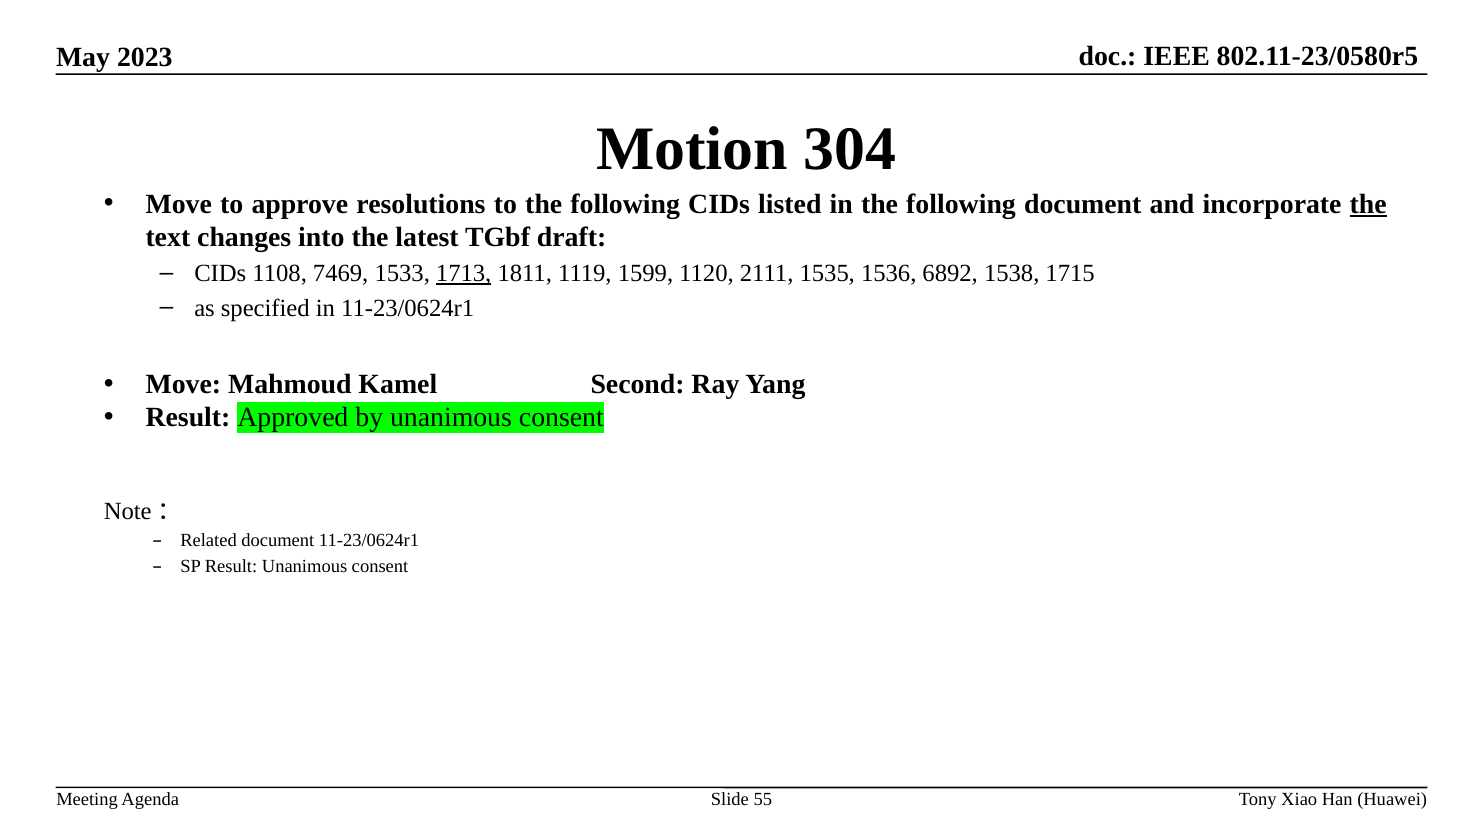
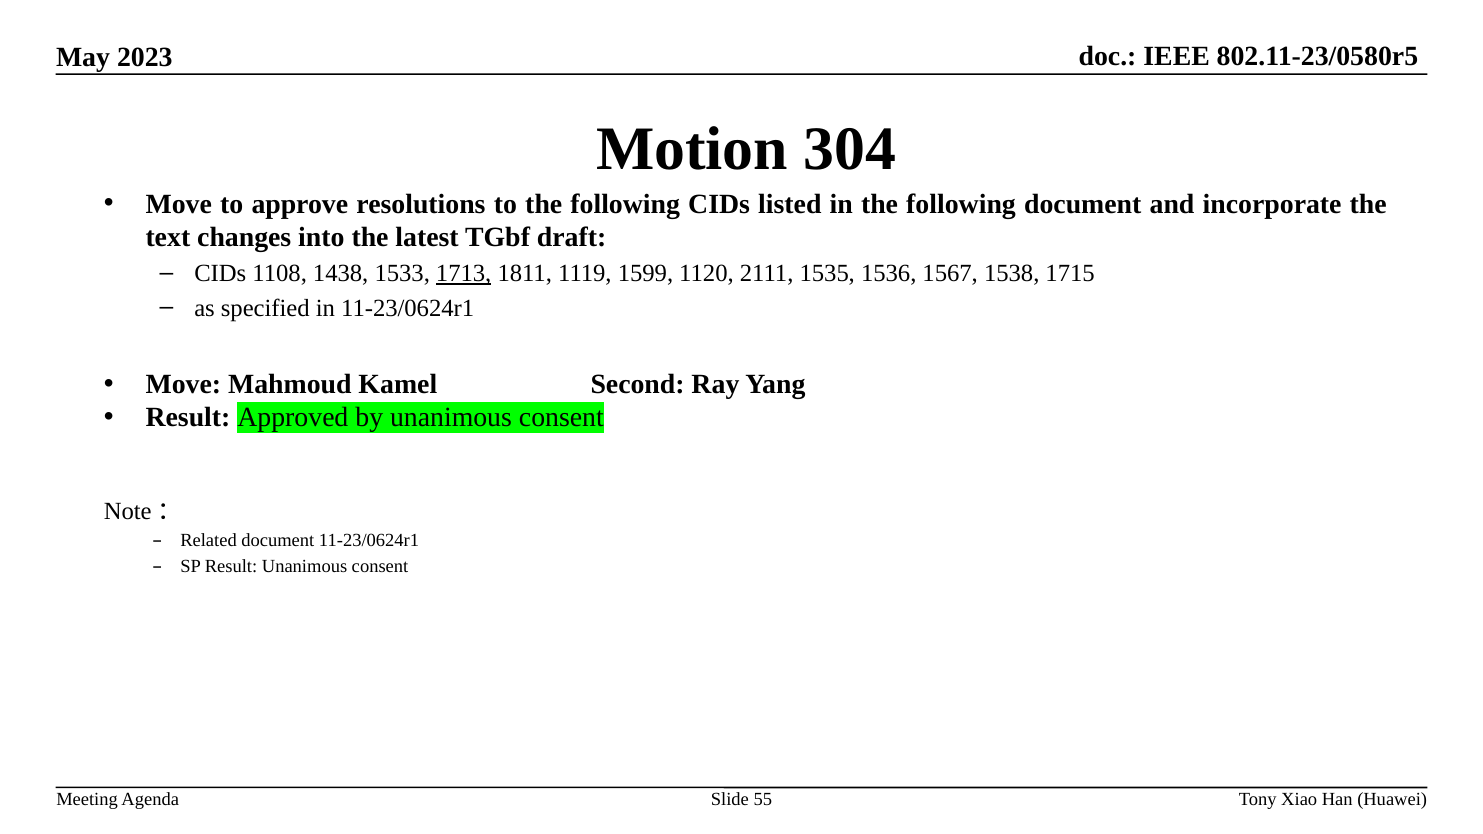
the underline: present -> none (1368, 204)
7469: 7469 -> 1438 (341, 274)
6892: 6892 -> 1567 (950, 274)
